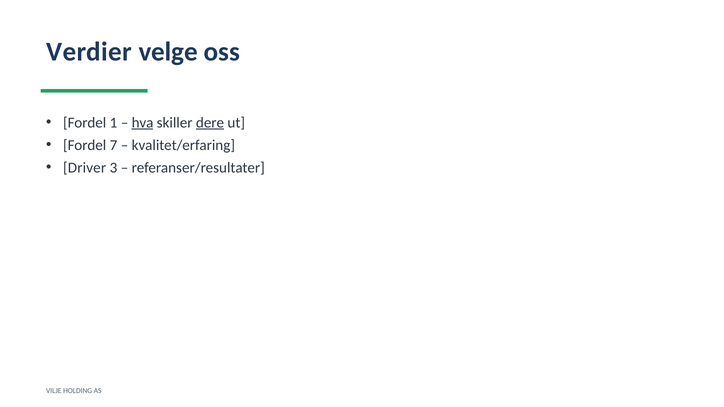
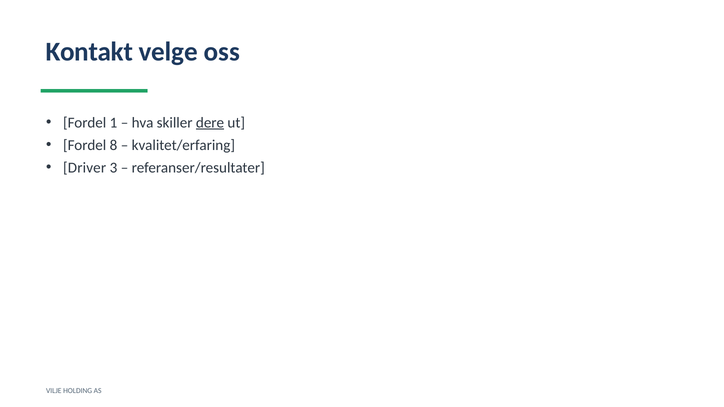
Verdier: Verdier -> Kontakt (89, 52)
hva underline: present -> none (143, 123)
7: 7 -> 8 (114, 145)
